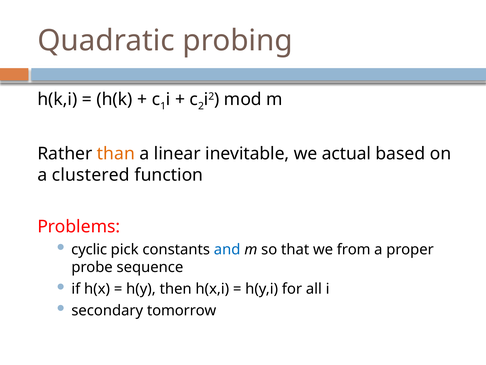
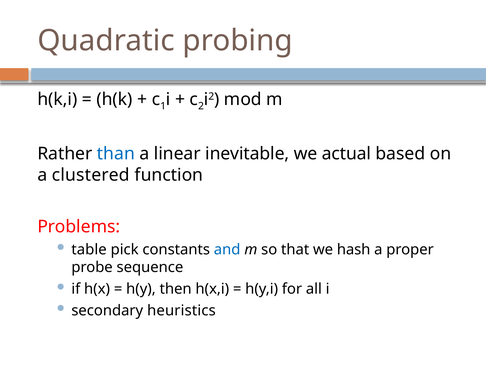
than colour: orange -> blue (116, 154)
cyclic: cyclic -> table (89, 249)
from: from -> hash (354, 249)
tomorrow: tomorrow -> heuristics (181, 310)
